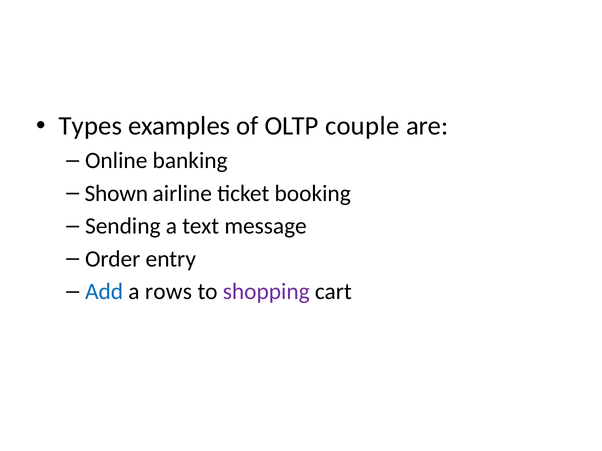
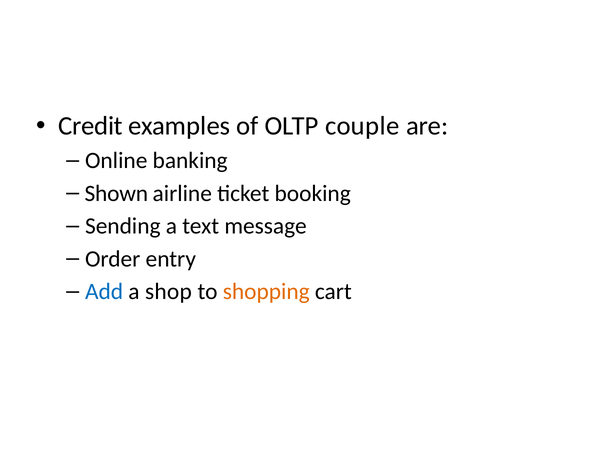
Types: Types -> Credit (91, 126)
rows: rows -> shop (168, 292)
shopping colour: purple -> orange (266, 292)
